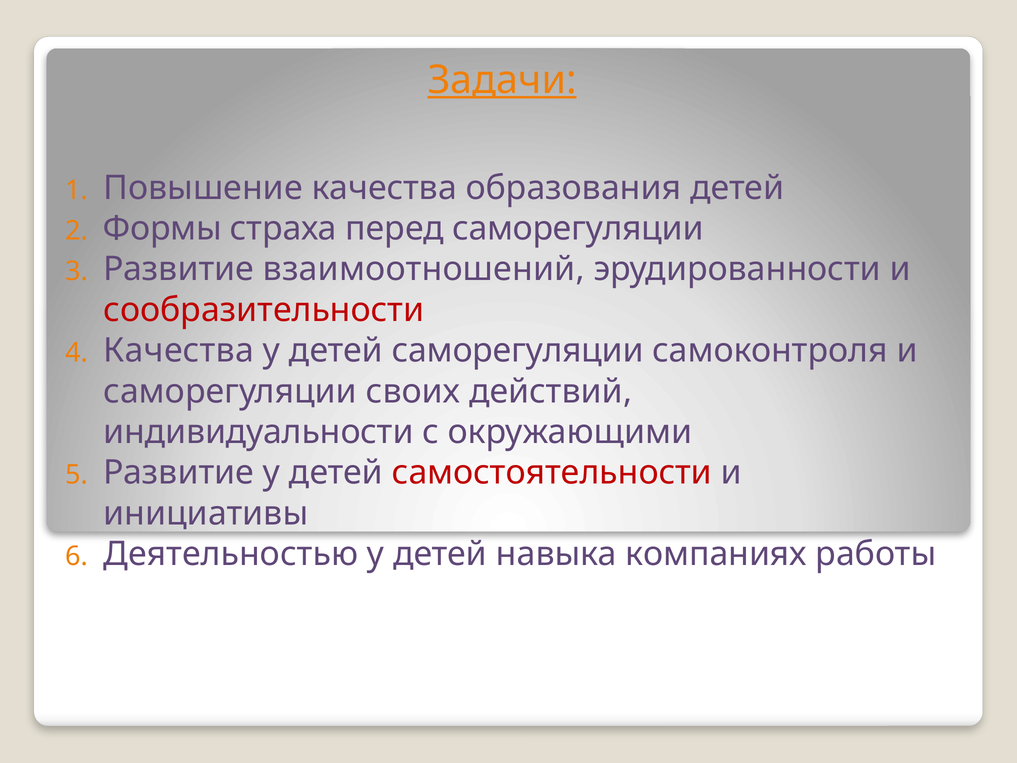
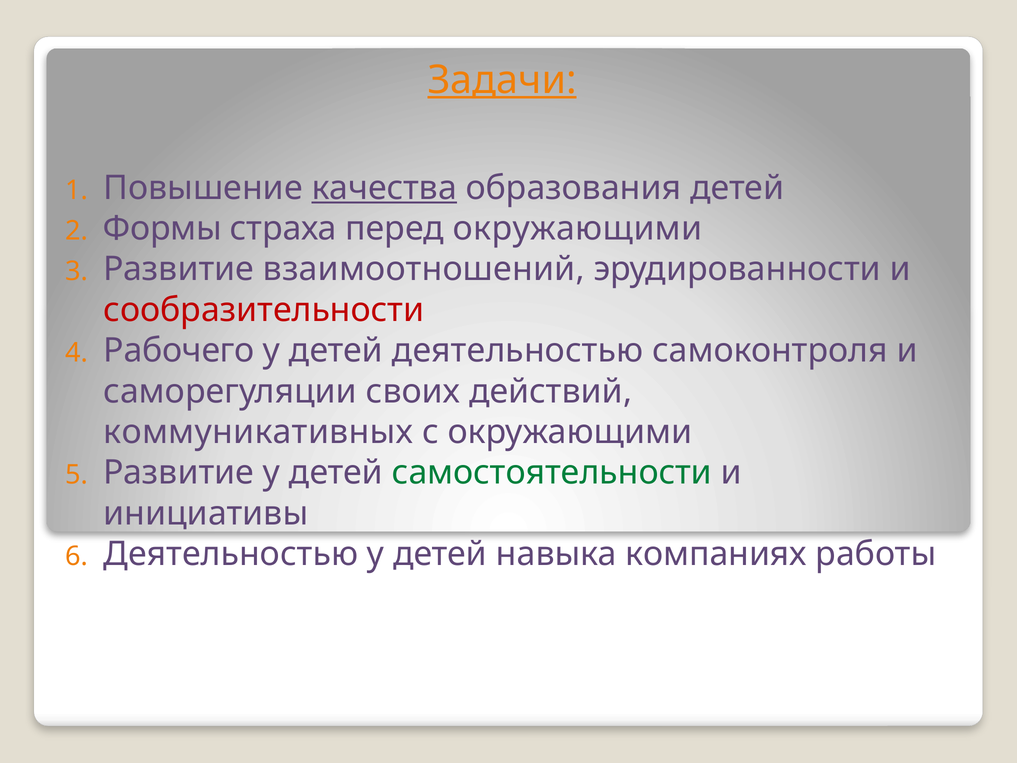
качества underline: none -> present (384, 188)
перед саморегуляции: саморегуляции -> окружающими (578, 229)
Качества: Качества -> Рабочего (179, 351)
детей саморегуляции: саморегуляции -> деятельностью (518, 351)
индивидуальности: индивидуальности -> коммуникативных (258, 432)
самостоятельности colour: red -> green (552, 473)
